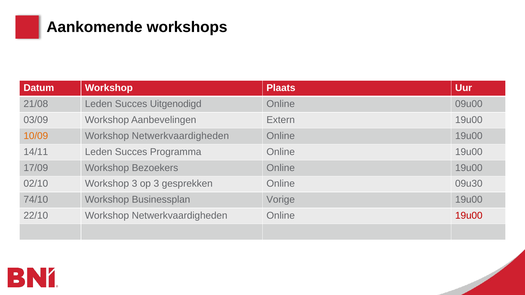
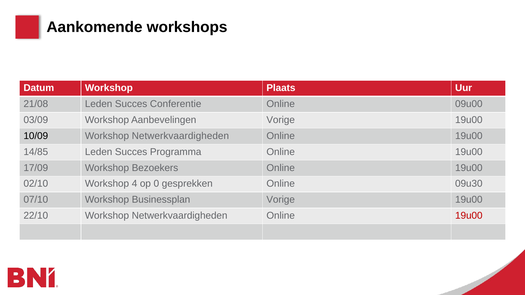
Uitgenodigd: Uitgenodigd -> Conferentie (176, 104)
Aanbevelingen Extern: Extern -> Vorige (281, 120)
10/09 colour: orange -> black (36, 136)
14/11: 14/11 -> 14/85 (36, 152)
Workshop 3: 3 -> 4 (135, 184)
op 3: 3 -> 0 (156, 184)
74/10: 74/10 -> 07/10 (36, 200)
